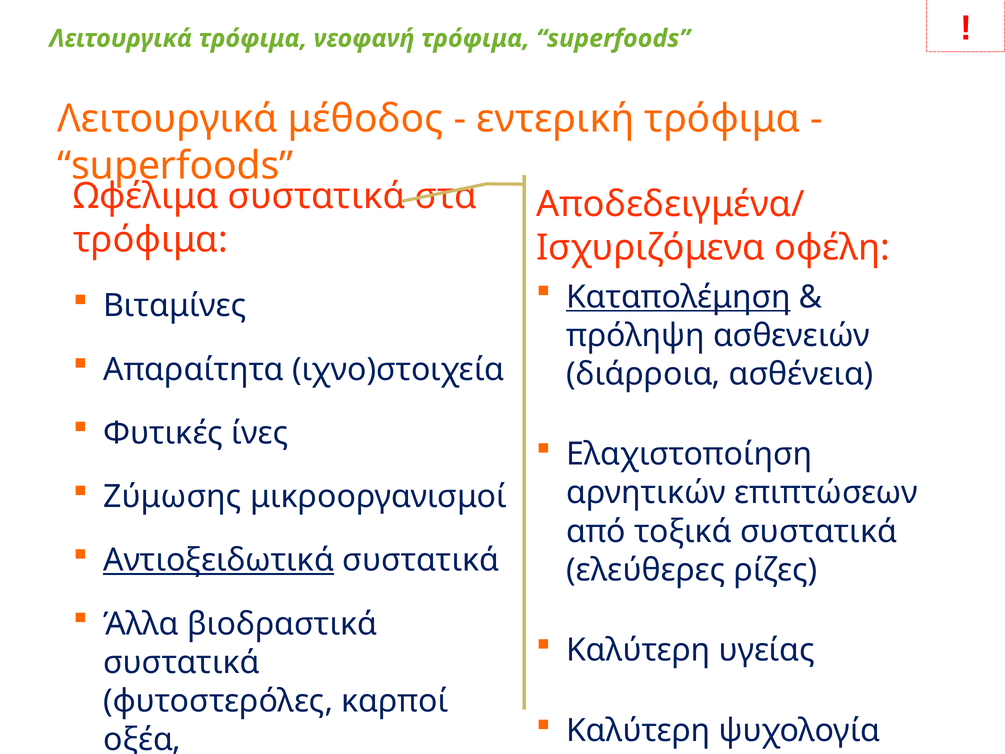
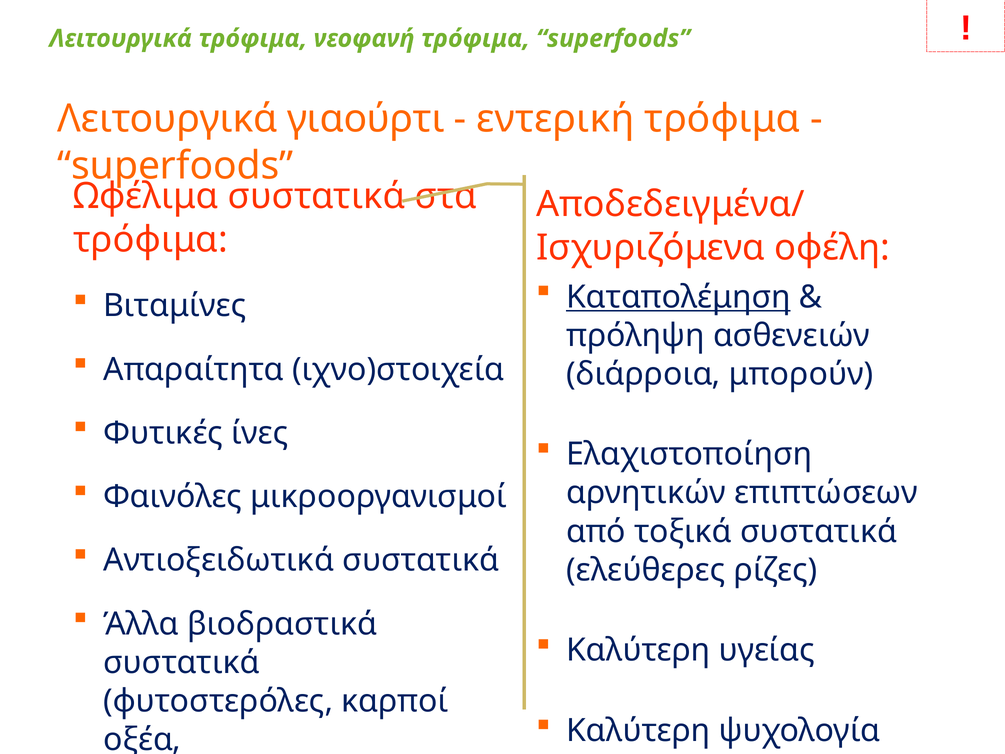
μέθοδος: μέθοδος -> γιαούρτι (366, 119)
ασθένεια: ασθένεια -> μπορούν (801, 374)
Ζύμωσης: Ζύμωσης -> Φαινόλες (173, 497)
Αντιοξειδωτικά underline: present -> none (219, 560)
